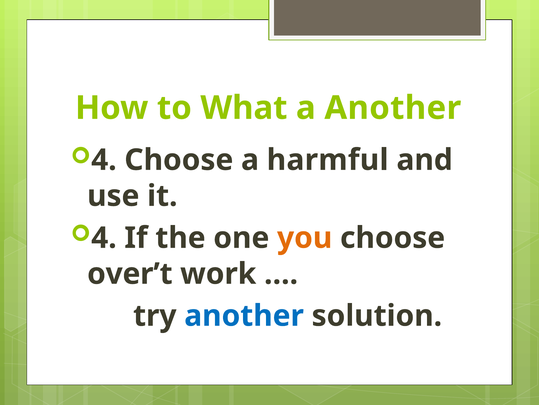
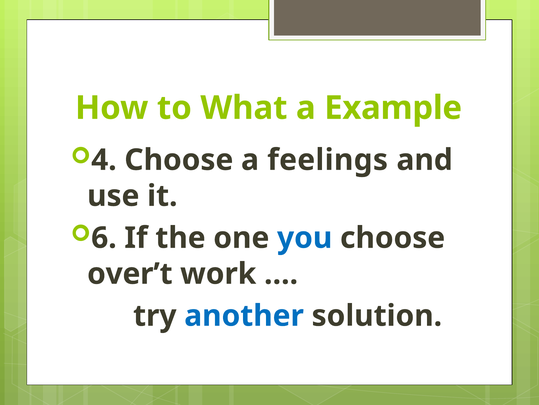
a Another: Another -> Example (393, 108)
harmful: harmful -> feelings (328, 160)
4: 4 -> 6 (104, 238)
you colour: orange -> blue (305, 238)
